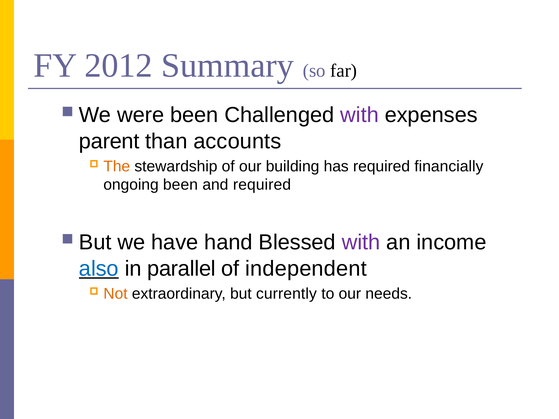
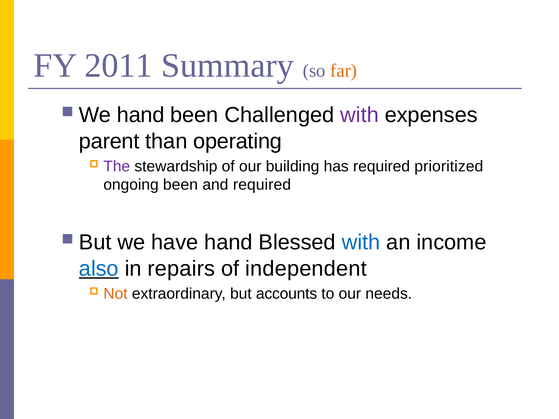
2012: 2012 -> 2011 (119, 66)
far colour: black -> orange (344, 71)
We were: were -> hand (141, 115)
accounts: accounts -> operating (238, 141)
The colour: orange -> purple (117, 166)
financially: financially -> prioritized (449, 166)
with colour: purple -> blue (361, 243)
parallel: parallel -> repairs (181, 269)
currently: currently -> accounts (287, 294)
